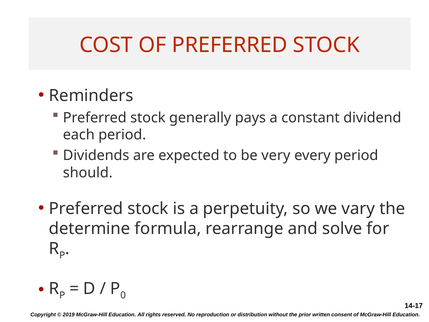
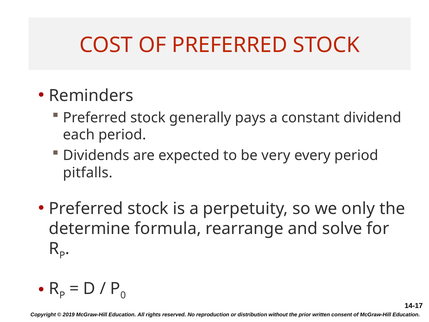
should: should -> pitfalls (88, 173)
vary: vary -> only (358, 209)
